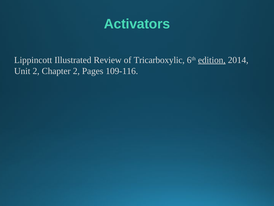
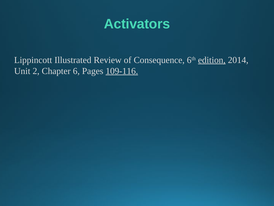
Tricarboxylic: Tricarboxylic -> Consequence (159, 60)
Chapter 2: 2 -> 6 (76, 71)
109-116 underline: none -> present (122, 71)
